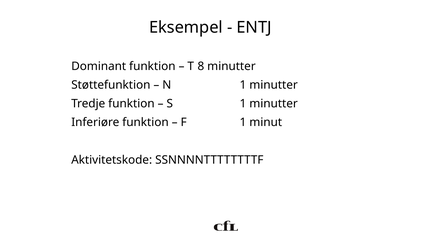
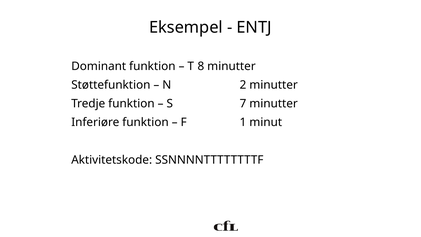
N 1: 1 -> 2 (243, 85)
S 1: 1 -> 7 (243, 104)
